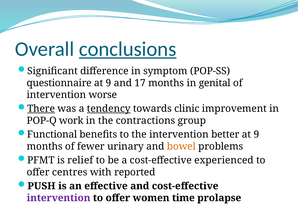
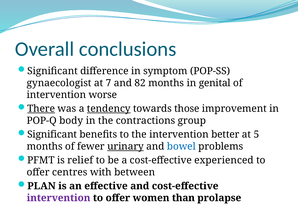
conclusions underline: present -> none (128, 49)
questionnaire: questionnaire -> gynaecologist (59, 83)
9: 9 -> 7 (109, 83)
17: 17 -> 82 (140, 83)
clinic: clinic -> those (187, 109)
work: work -> body (71, 121)
Functional: Functional -> Significant (52, 135)
9: 9 -> 5 (256, 135)
urinary underline: none -> present (125, 147)
bowel colour: orange -> blue (181, 147)
reported: reported -> between (135, 173)
PUSH: PUSH -> PLAN (41, 186)
time: time -> than (183, 198)
